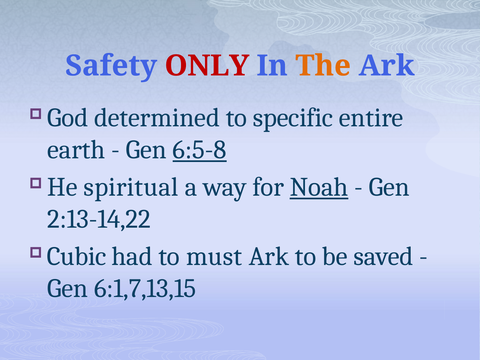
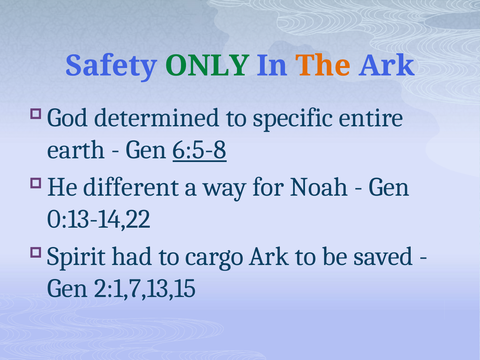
ONLY colour: red -> green (207, 66)
spiritual: spiritual -> different (131, 187)
Noah underline: present -> none (319, 187)
2:13-14,22: 2:13-14,22 -> 0:13-14,22 (99, 219)
Cubic: Cubic -> Spirit (77, 256)
must: must -> cargo (214, 256)
6:1,7,13,15: 6:1,7,13,15 -> 2:1,7,13,15 (145, 288)
